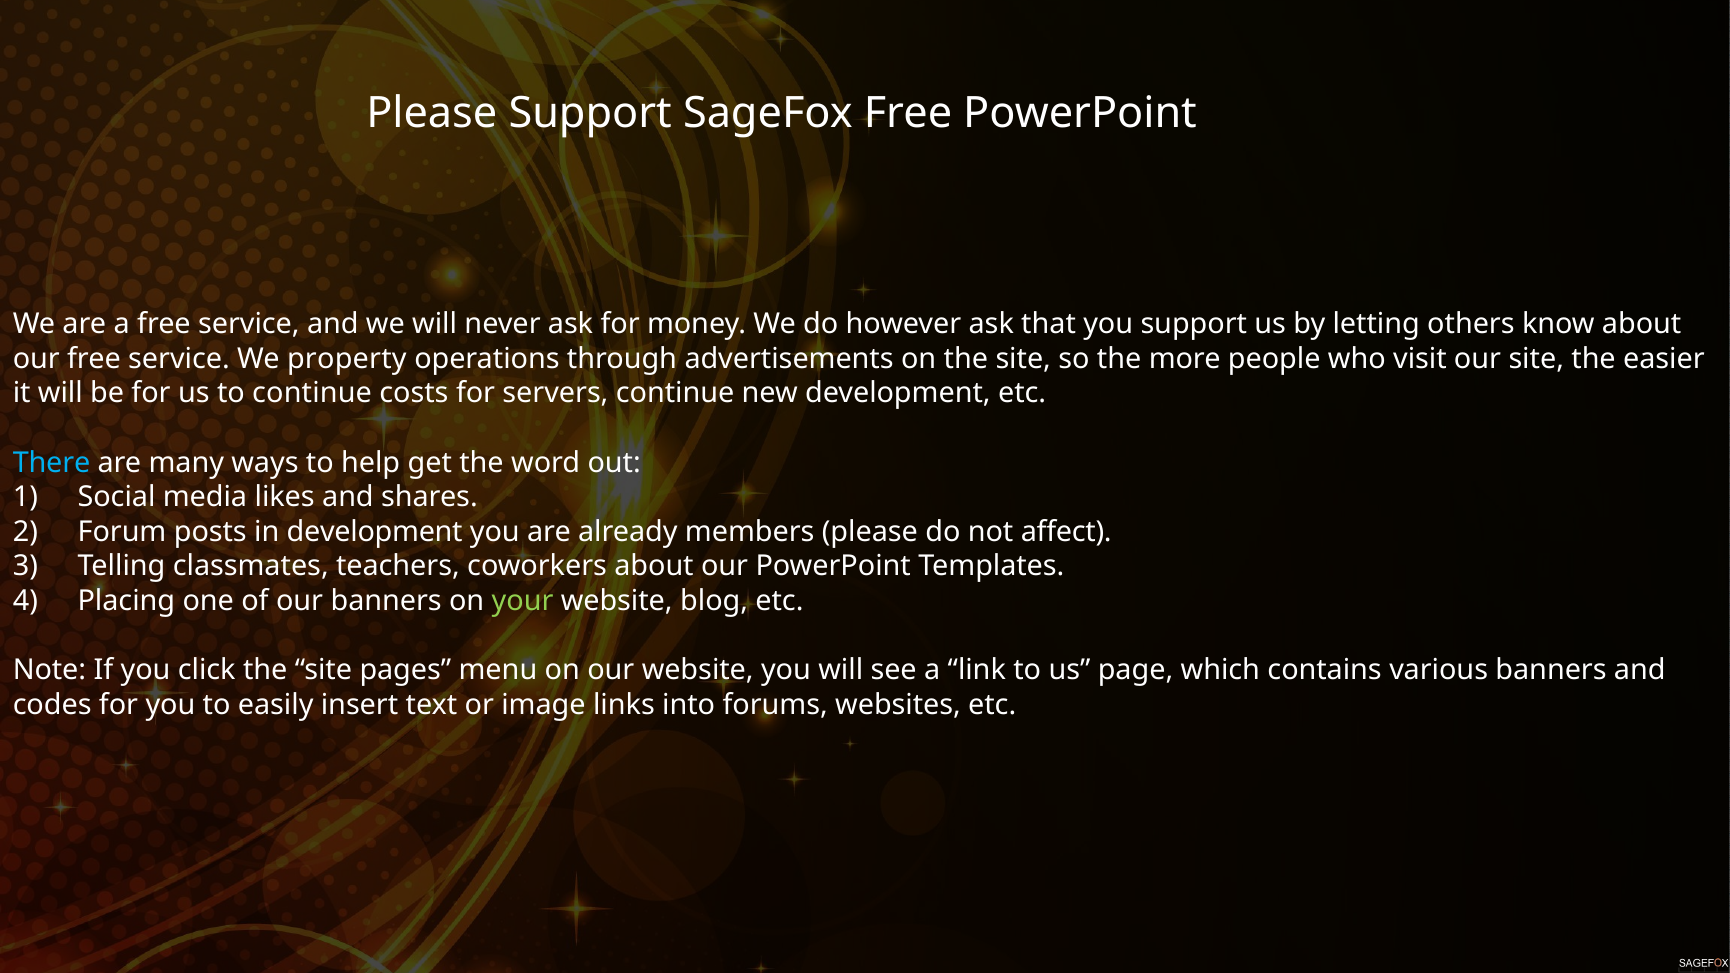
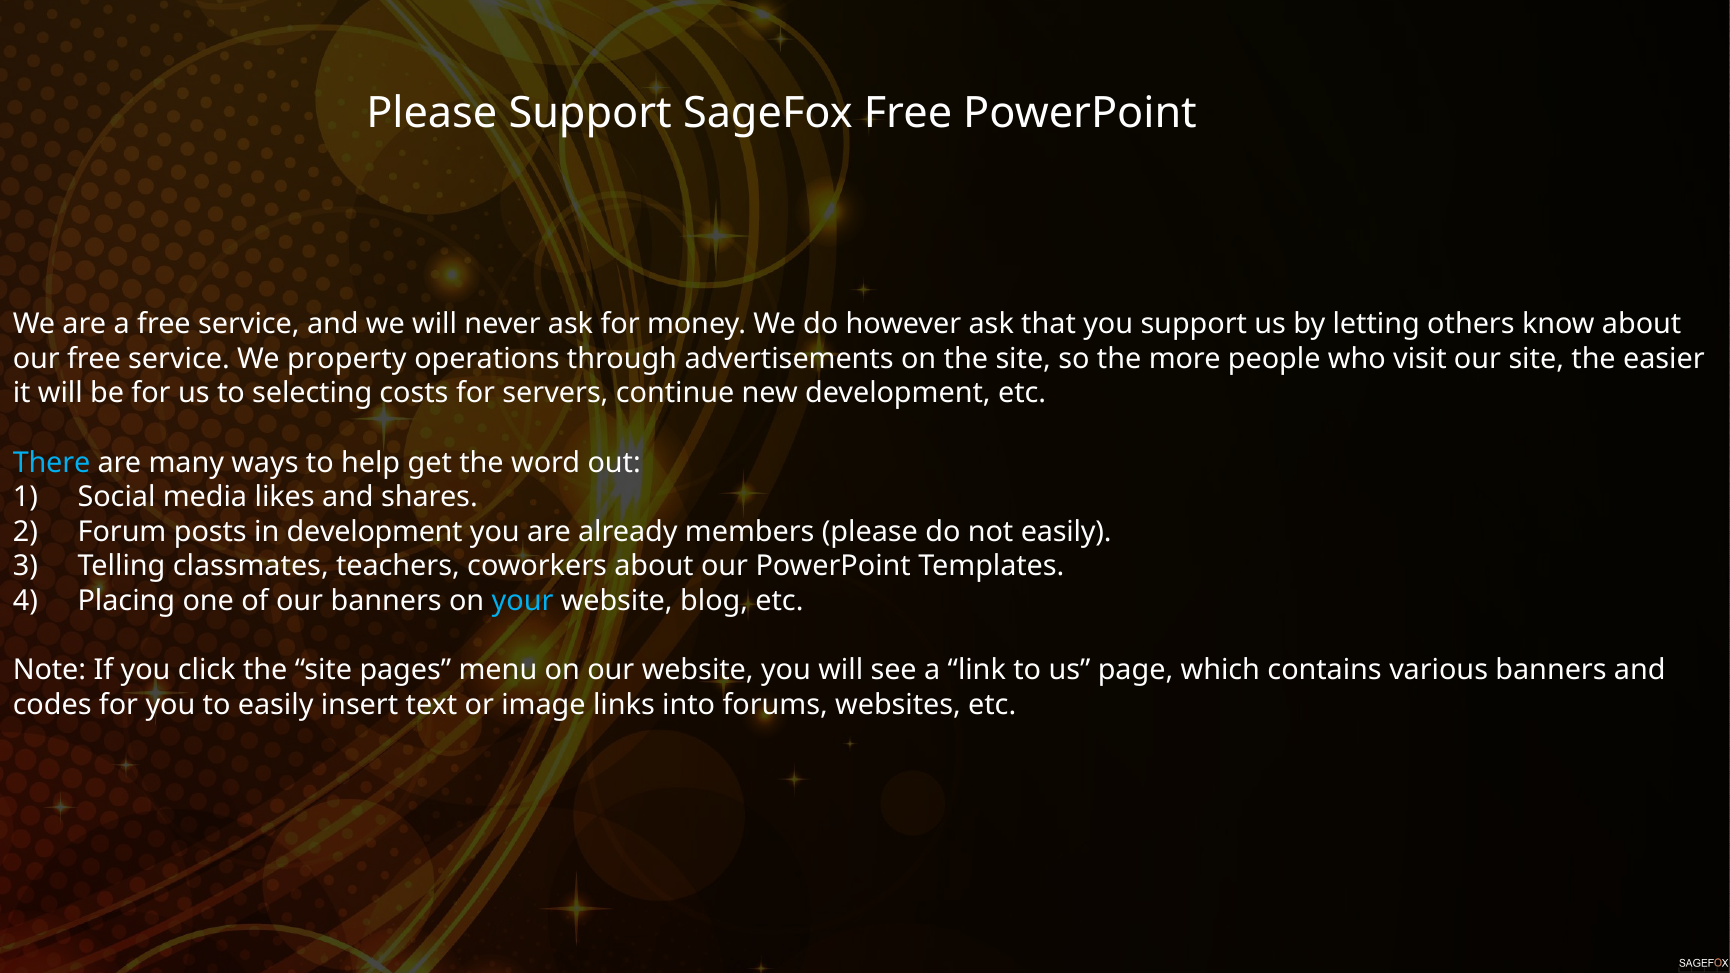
to continue: continue -> selecting (312, 393)
not affect: affect -> easily (1066, 532)
your colour: light green -> light blue (523, 601)
